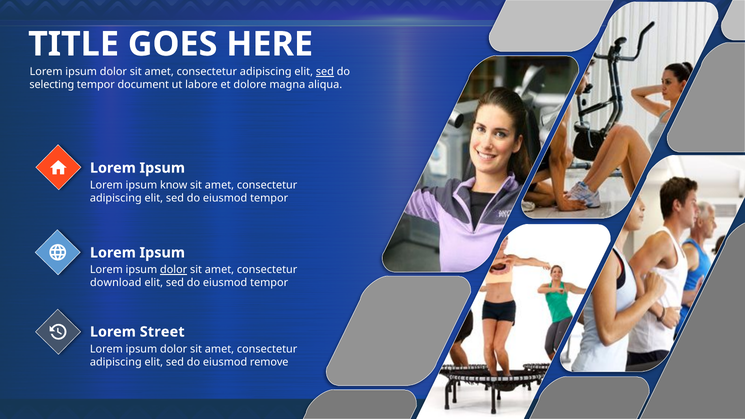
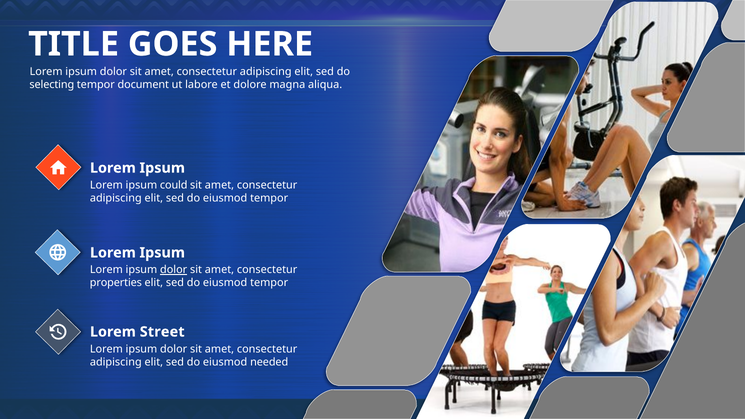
sed underline: present -> none (325, 72)
know: know -> could (174, 185)
download: download -> properties (116, 283)
remove: remove -> needed (269, 362)
